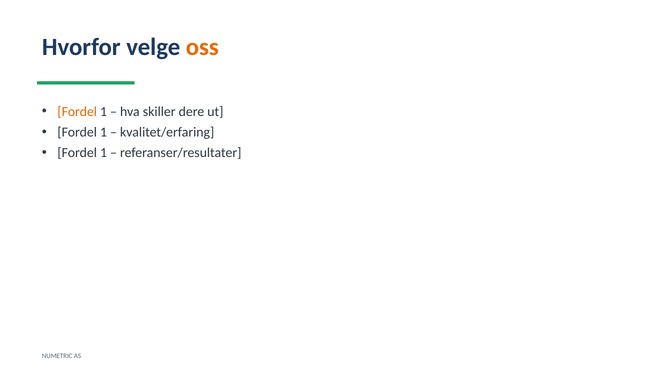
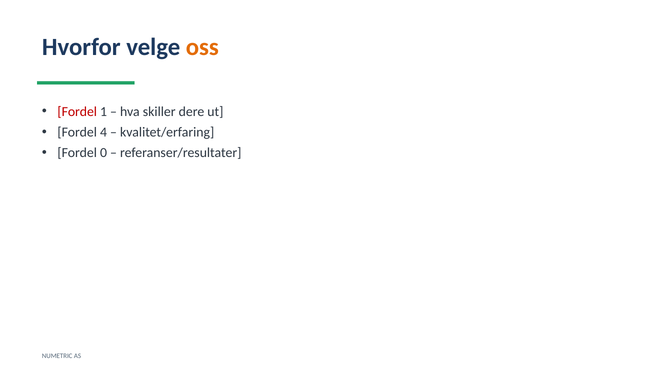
Fordel colour: orange -> red (77, 112)
1: 1 -> 4 (103, 132)
1: 1 -> 0 (103, 153)
